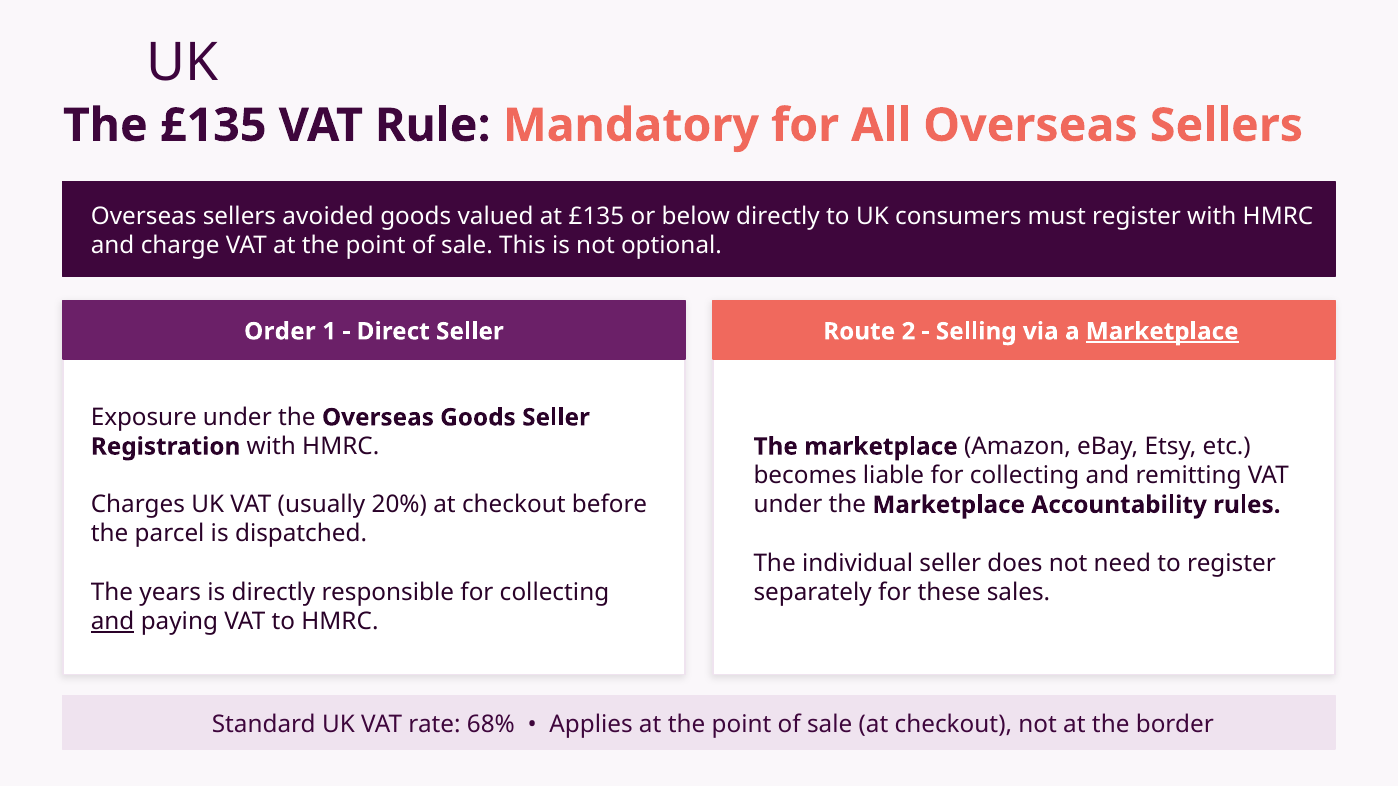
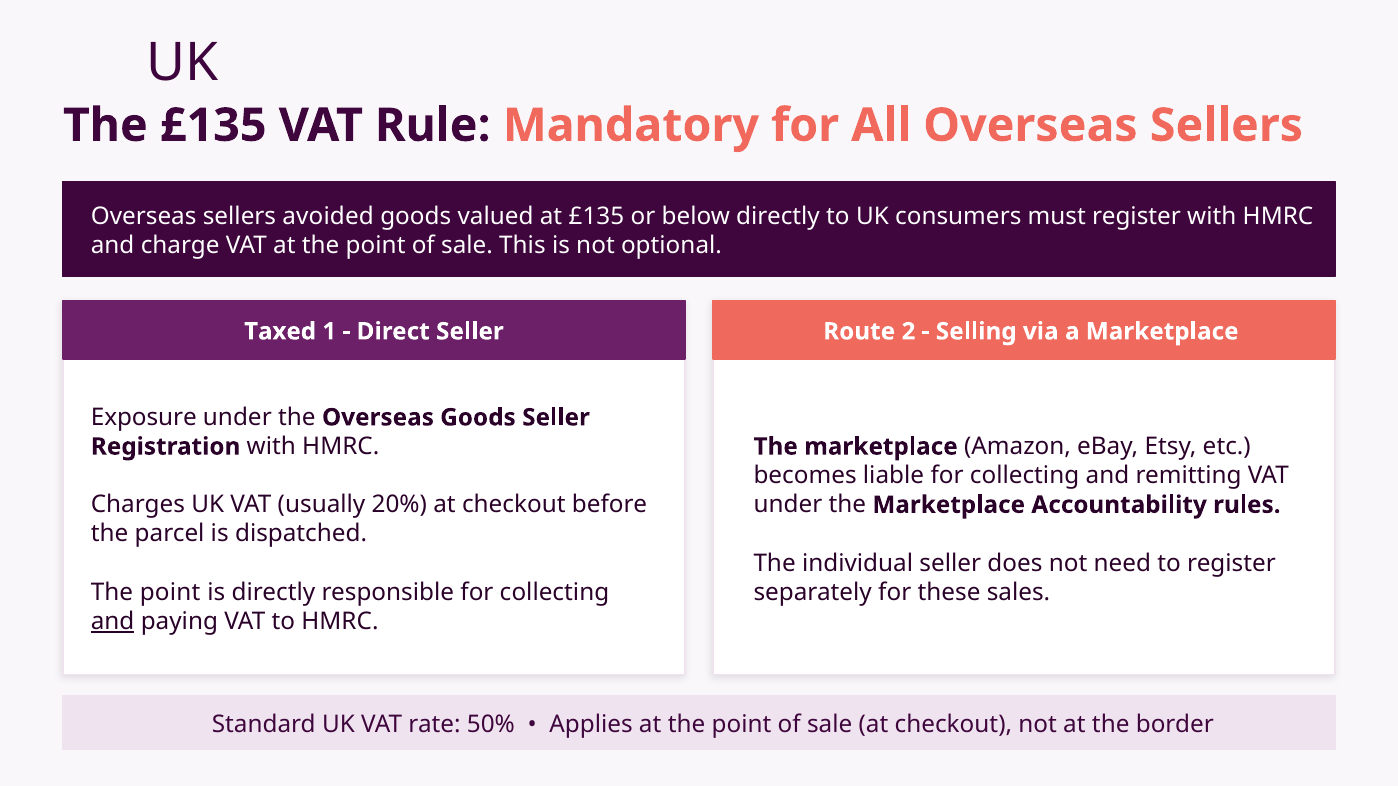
Order: Order -> Taxed (280, 332)
Marketplace underline: present -> none (1162, 332)
years: years -> point (170, 592)
68%: 68% -> 50% (491, 724)
